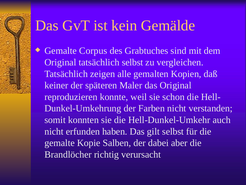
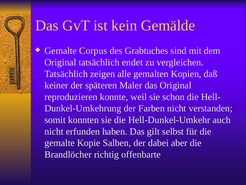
tatsächlich selbst: selbst -> endet (132, 62)
verursacht: verursacht -> offenbarte (141, 154)
